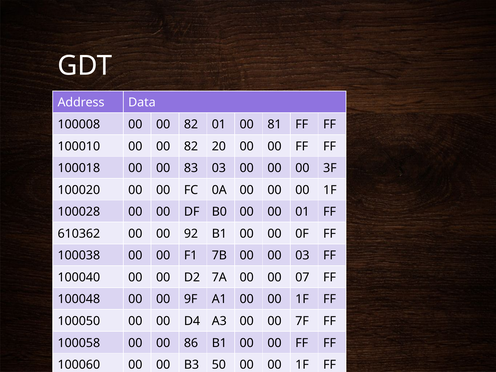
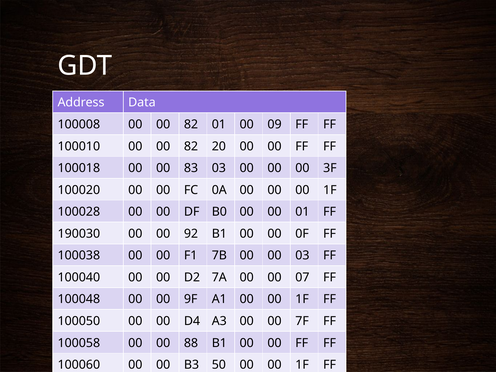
81: 81 -> 09 (275, 124)
610362: 610362 -> 190030 (79, 234)
86: 86 -> 88 (191, 343)
